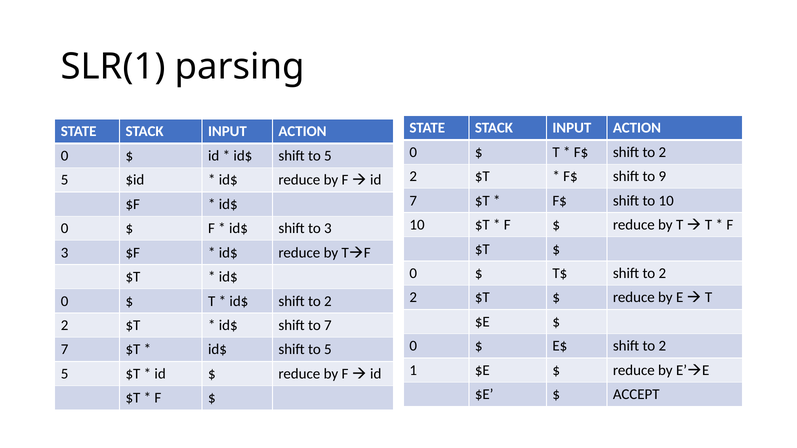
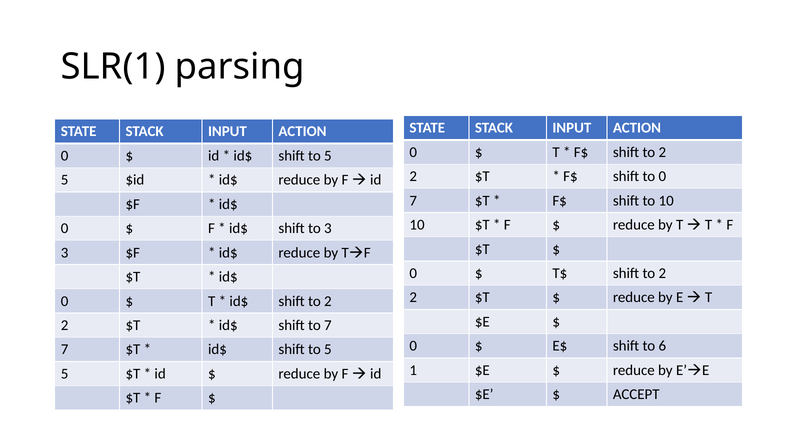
to 9: 9 -> 0 (662, 177)
E$ shift to 2: 2 -> 6 (662, 346)
